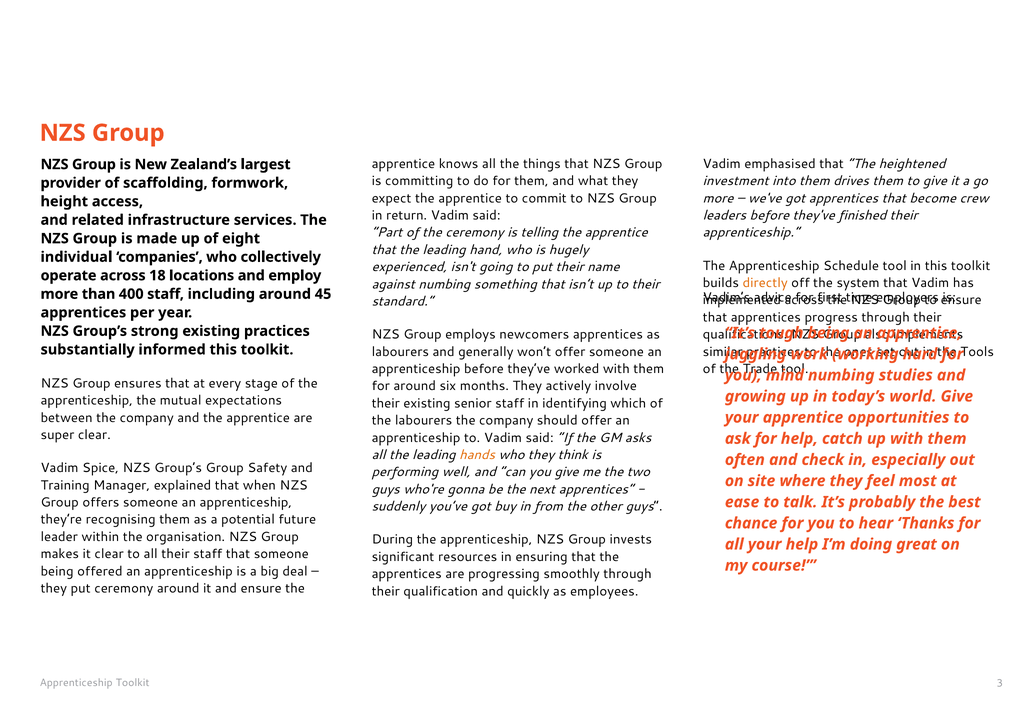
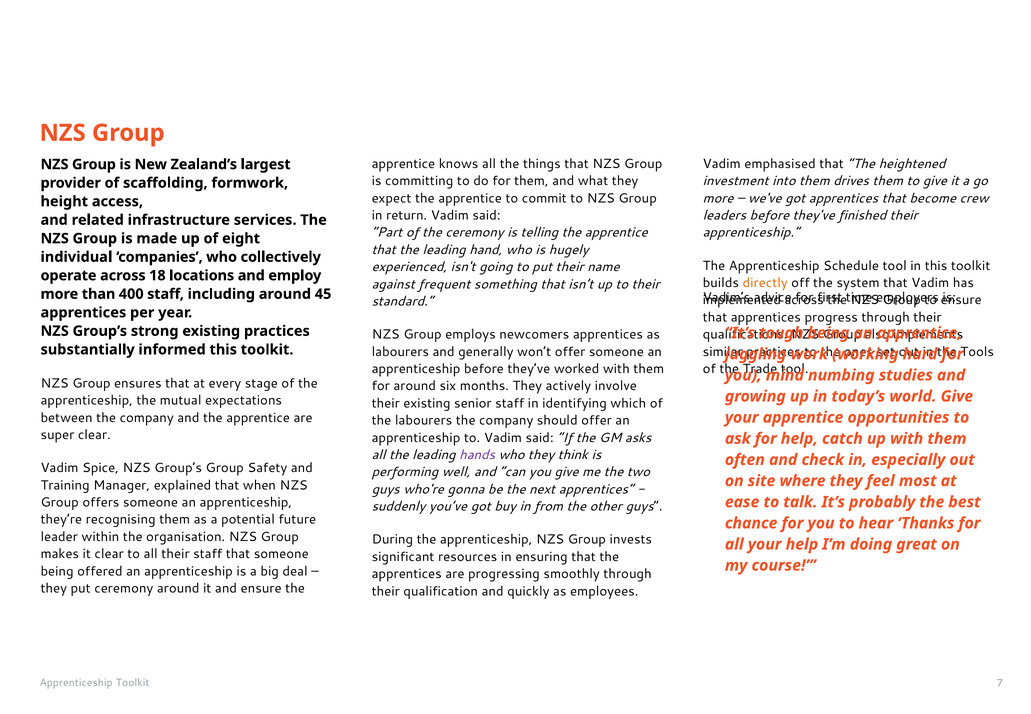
against numbing: numbing -> frequent (444, 284)
hands colour: orange -> purple (477, 455)
3: 3 -> 7 (1000, 683)
